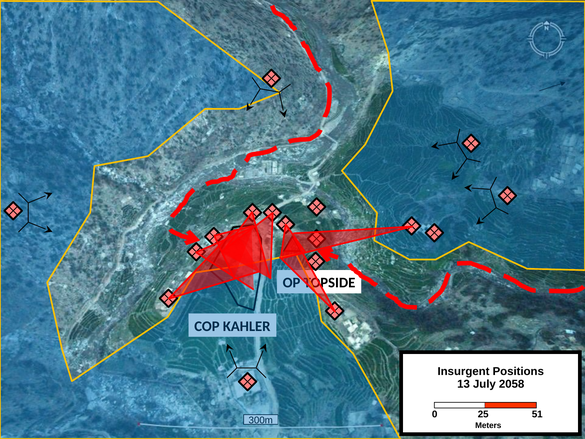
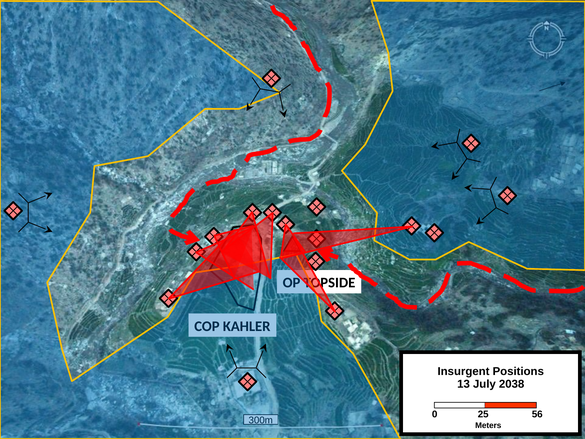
2058: 2058 -> 2038 (512, 384)
51: 51 -> 56 (537, 414)
